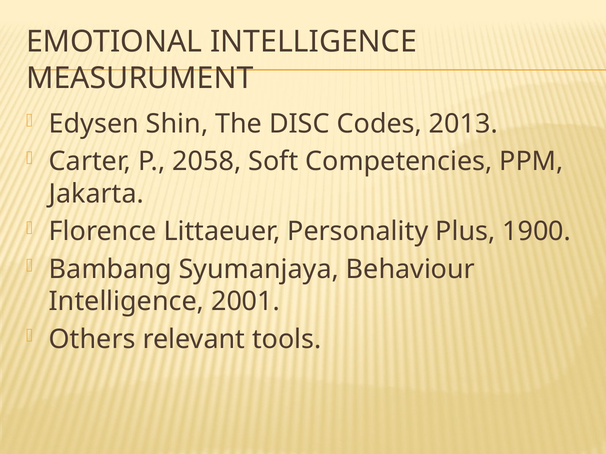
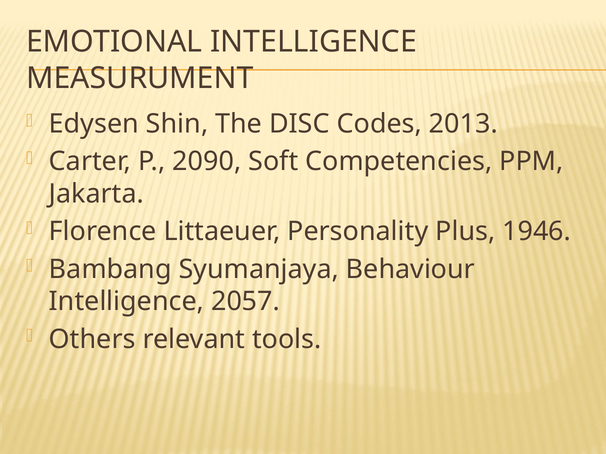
2058: 2058 -> 2090 (207, 162)
1900: 1900 -> 1946 (537, 232)
2001: 2001 -> 2057 (246, 302)
